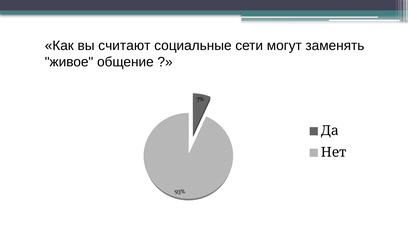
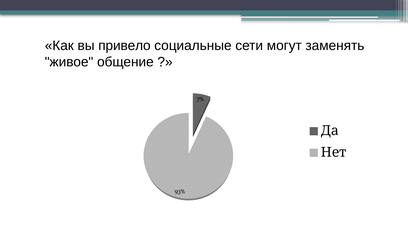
считают: считают -> привело (124, 46)
